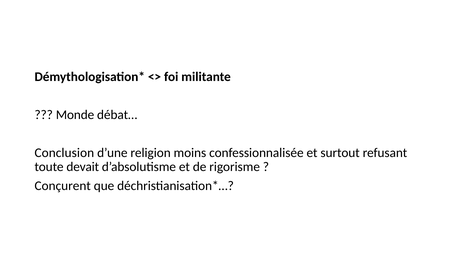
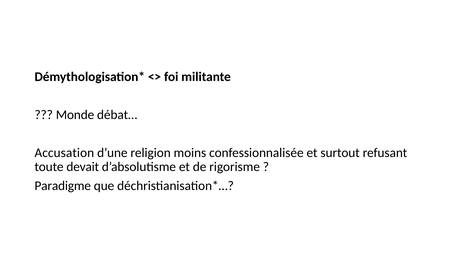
Conclusion: Conclusion -> Accusation (64, 153)
Conçurent: Conçurent -> Paradigme (63, 186)
